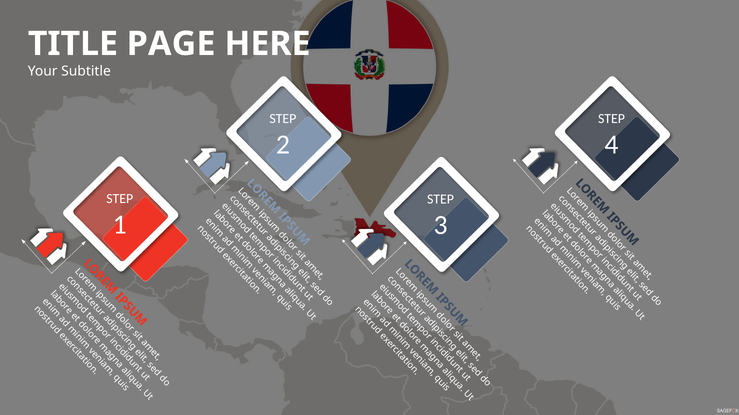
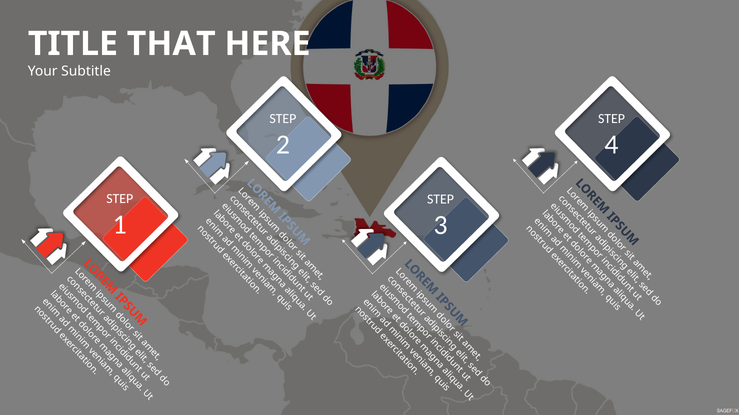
PAGE: PAGE -> THAT (171, 44)
